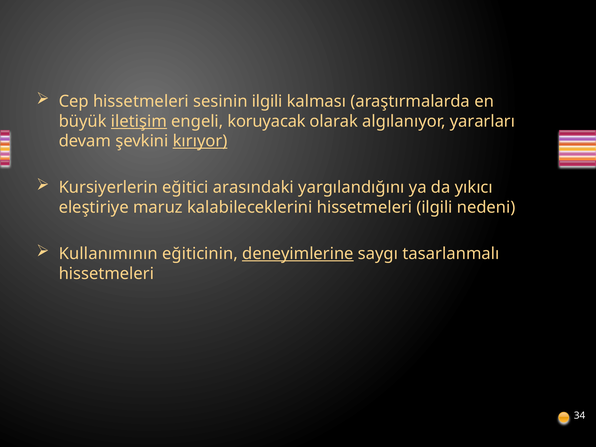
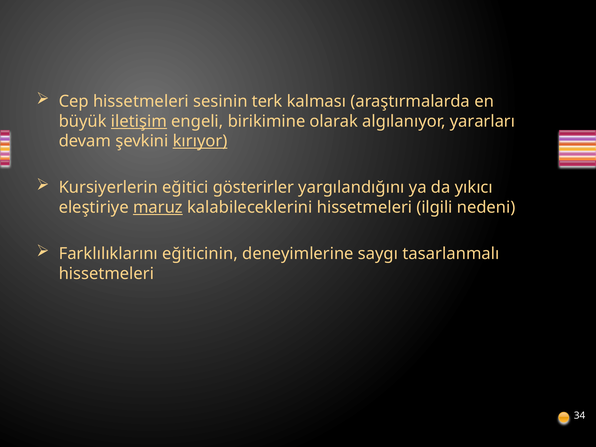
sesinin ilgili: ilgili -> terk (267, 101)
koruyacak: koruyacak -> birikimine (267, 121)
arasındaki: arasındaki -> gösterirler (253, 188)
maruz underline: none -> present (158, 207)
Kullanımının: Kullanımının -> Farklılıklarını (108, 254)
deneyimlerine underline: present -> none (298, 254)
